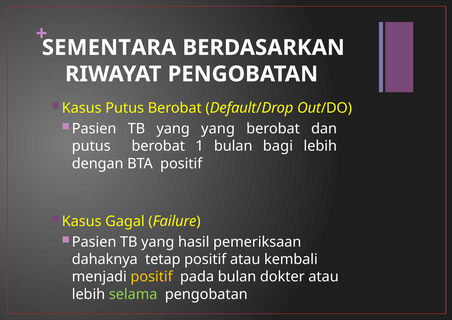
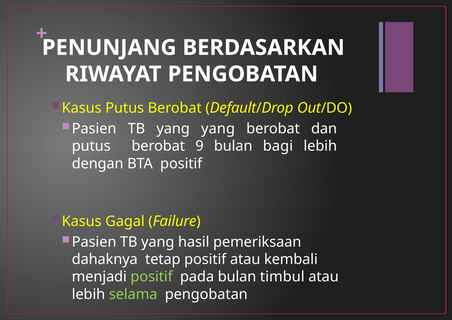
SEMENTARA: SEMENTARA -> PENUNJANG (109, 48)
1: 1 -> 9 (200, 146)
positif colour: yellow -> light green (152, 276)
dokter: dokter -> timbul (282, 276)
